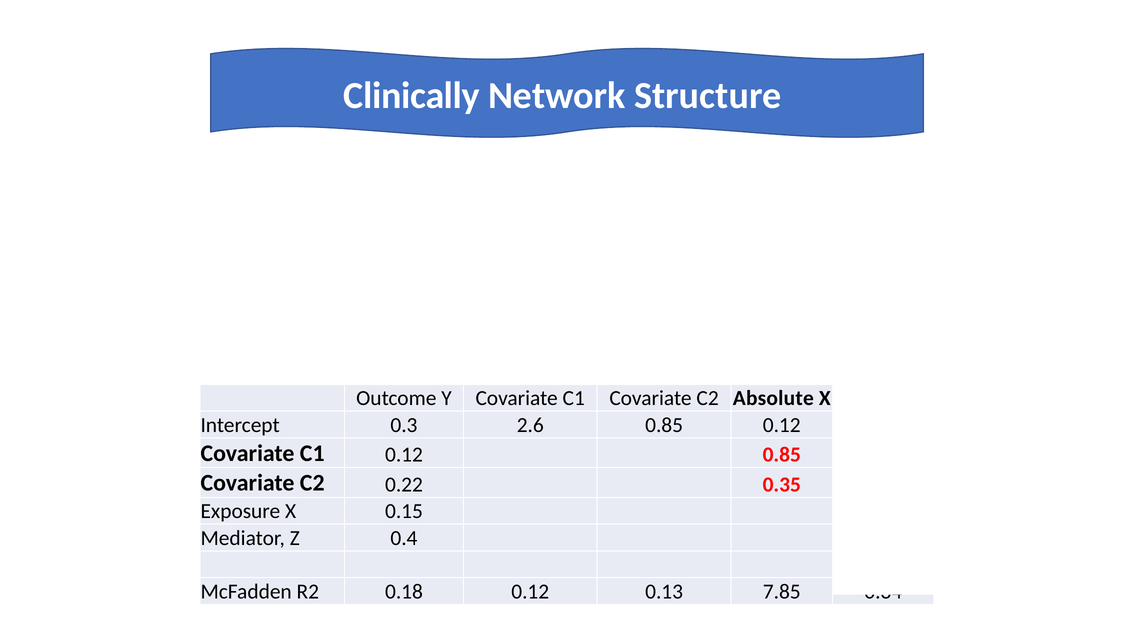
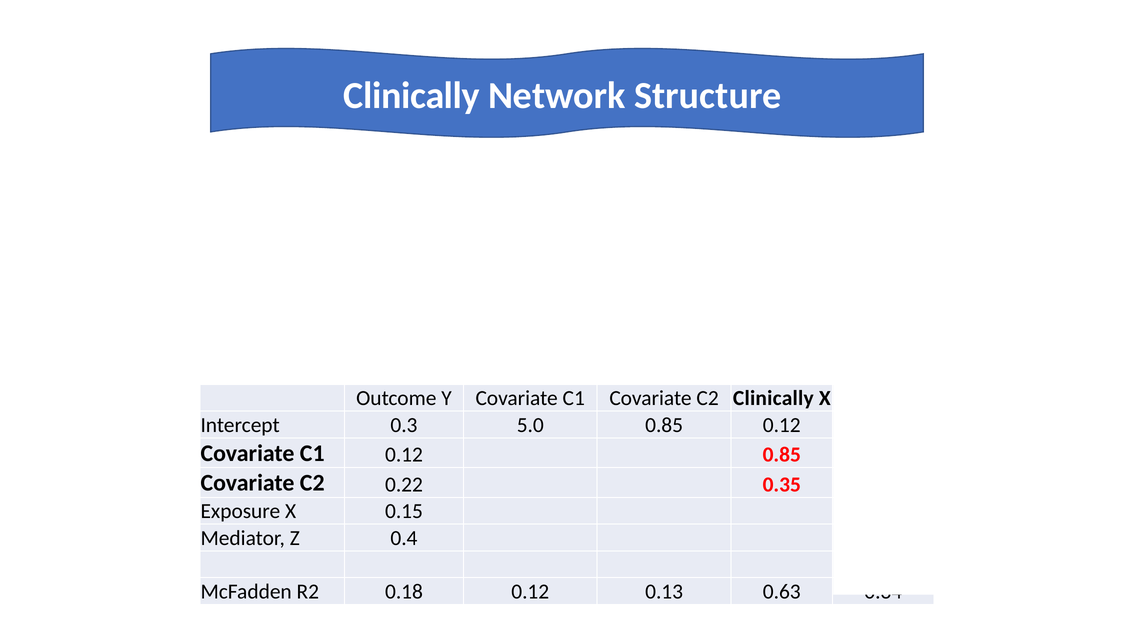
C2 Absolute: Absolute -> Clinically (773, 398)
2.6: 2.6 -> 5.0 (530, 425)
7.85: 7.85 -> 0.63 (782, 592)
